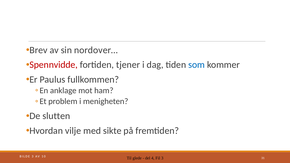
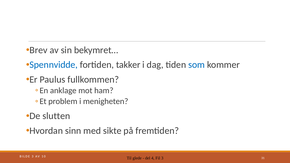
nordover…: nordover… -> bekymret… (96, 50)
Spennvidde colour: red -> blue (54, 65)
tjener: tjener -> takker (128, 65)
vilje: vilje -> sinn (73, 131)
